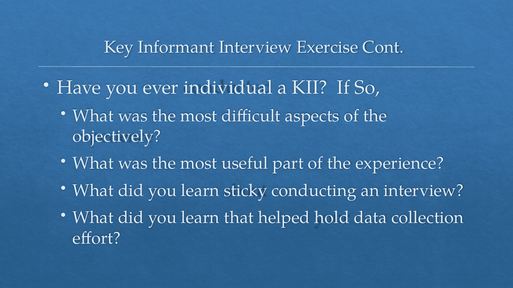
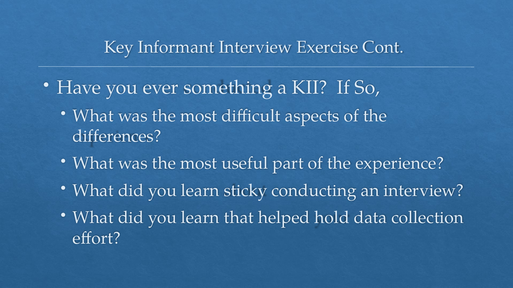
individual: individual -> something (228, 88)
objectively: objectively -> differences (117, 137)
